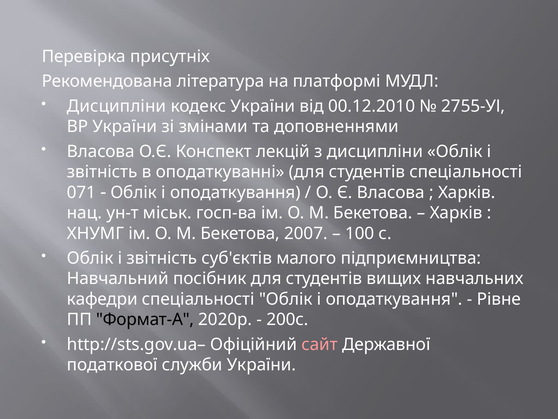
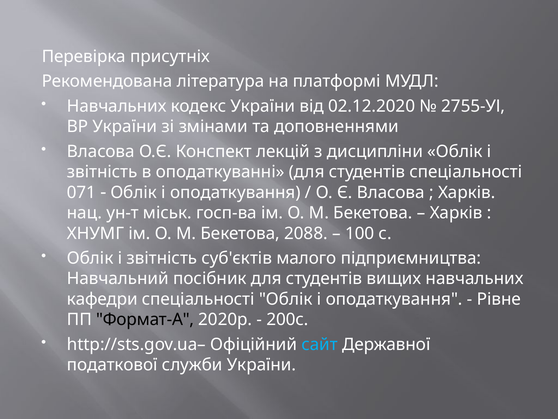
Дисципліни: Дисципліни -> Навчальних (117, 106)
00.12.2010: 00.12.2010 -> 02.12.2020 (372, 106)
2007: 2007 -> 2088 (306, 233)
сайт colour: pink -> light blue (320, 344)
